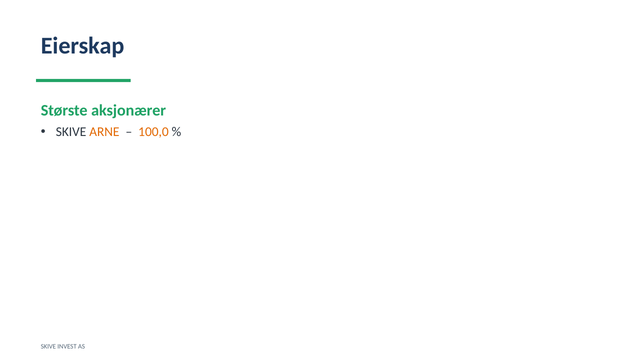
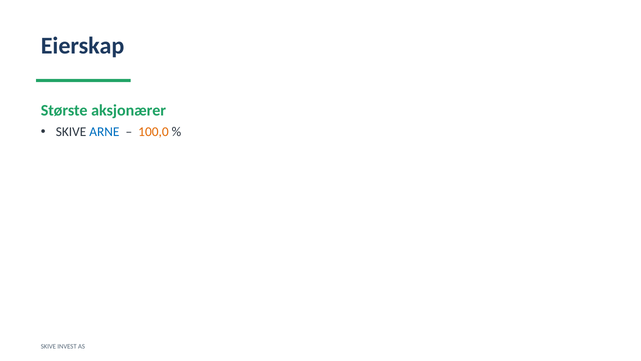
ARNE colour: orange -> blue (104, 132)
